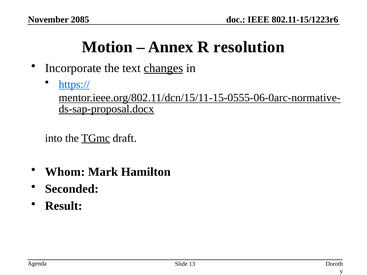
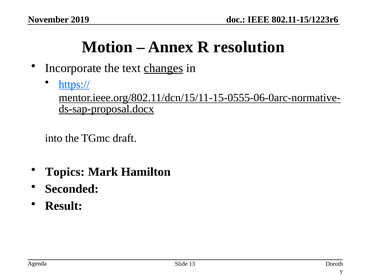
2085: 2085 -> 2019 (80, 20)
TGmc underline: present -> none (96, 138)
Whom: Whom -> Topics (65, 172)
